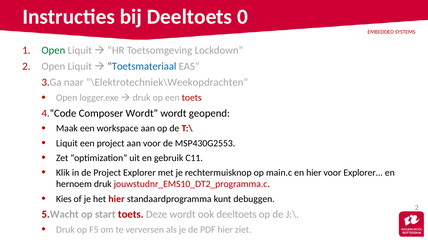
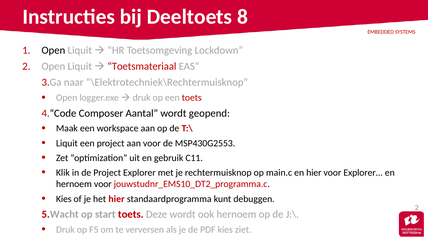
0: 0 -> 8 (242, 17)
Open colour: green -> black (53, 51)
Toetsmateriaal colour: blue -> red (142, 67)
\Elektrotechniek\Weekopdrachten: \Elektrotechniek\Weekopdrachten -> \Elektrotechniek\Rechtermuisknop (167, 83)
Composer Wordt: Wordt -> Aantal (142, 114)
hernoem druk: druk -> voor (103, 185)
ook deeltoets: deeltoets -> hernoem (236, 215)
PDF hier: hier -> kies (225, 230)
